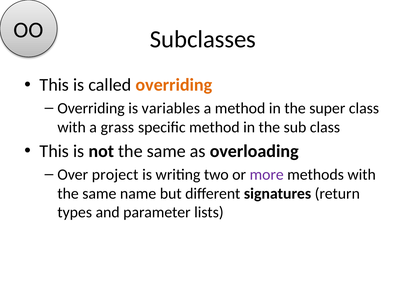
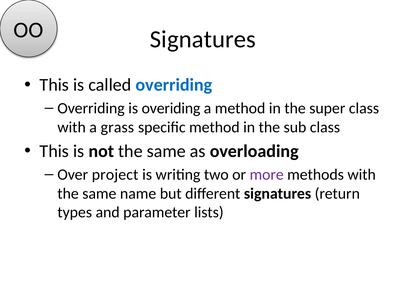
Subclasses: Subclasses -> Signatures (203, 39)
overriding colour: orange -> blue (174, 85)
variables: variables -> overiding (171, 108)
